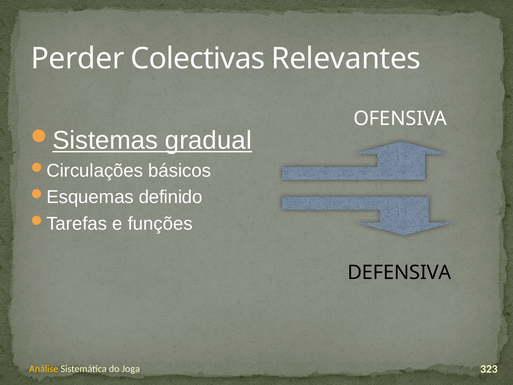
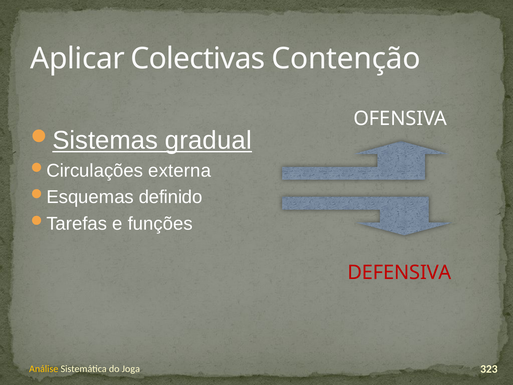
Perder: Perder -> Aplicar (78, 59)
Relevantes: Relevantes -> Contenção (346, 59)
básicos: básicos -> externa (180, 171)
DEFENSIVA colour: black -> red (399, 272)
